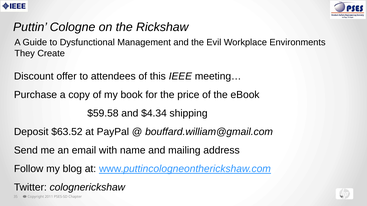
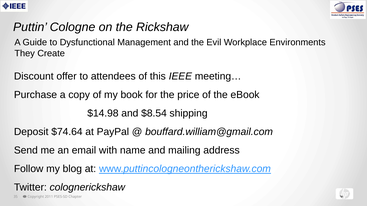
$59.58: $59.58 -> $14.98 (103, 114)
$4.34: $4.34 -> $8.54 (154, 114)
$63.52: $63.52 -> $74.64 (67, 132)
